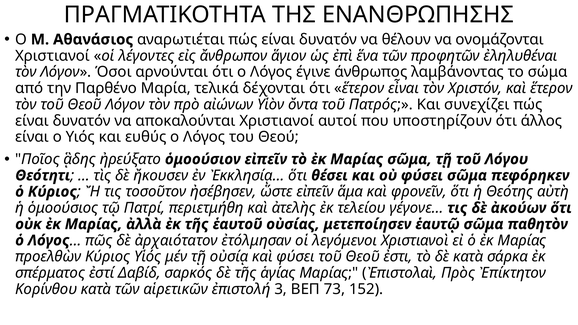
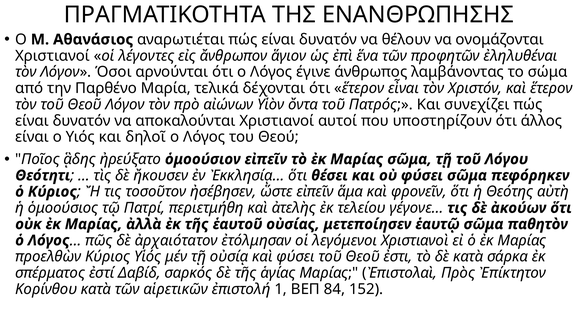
ευθύς: ευθύς -> δηλοῖ (146, 137)
3: 3 -> 1 (281, 289)
73: 73 -> 84 (334, 289)
